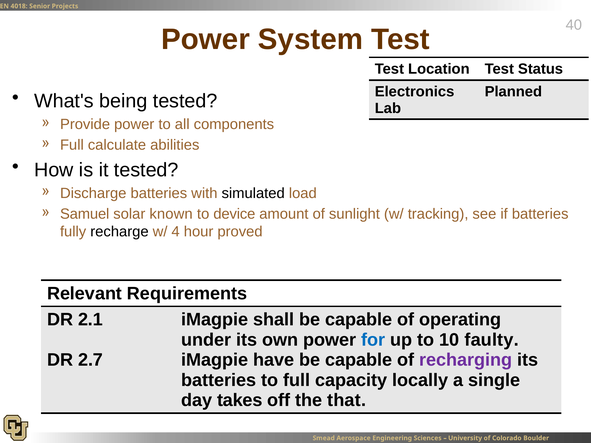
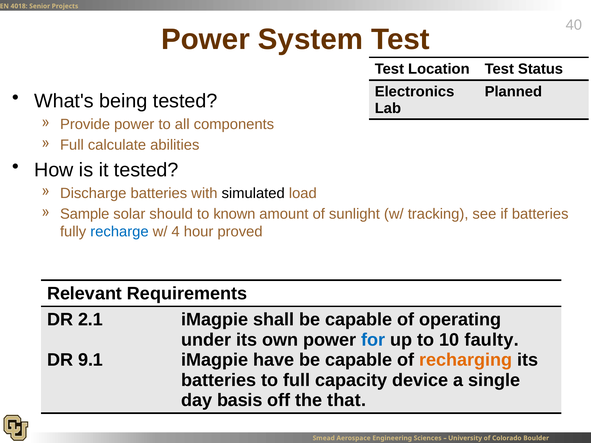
Samuel: Samuel -> Sample (85, 214)
known: known -> should (171, 214)
device: device -> known (234, 214)
recharge colour: black -> blue (119, 232)
2.7: 2.7 -> 9.1 (91, 360)
recharging colour: purple -> orange (466, 360)
locally: locally -> device (420, 380)
takes: takes -> basis (240, 401)
